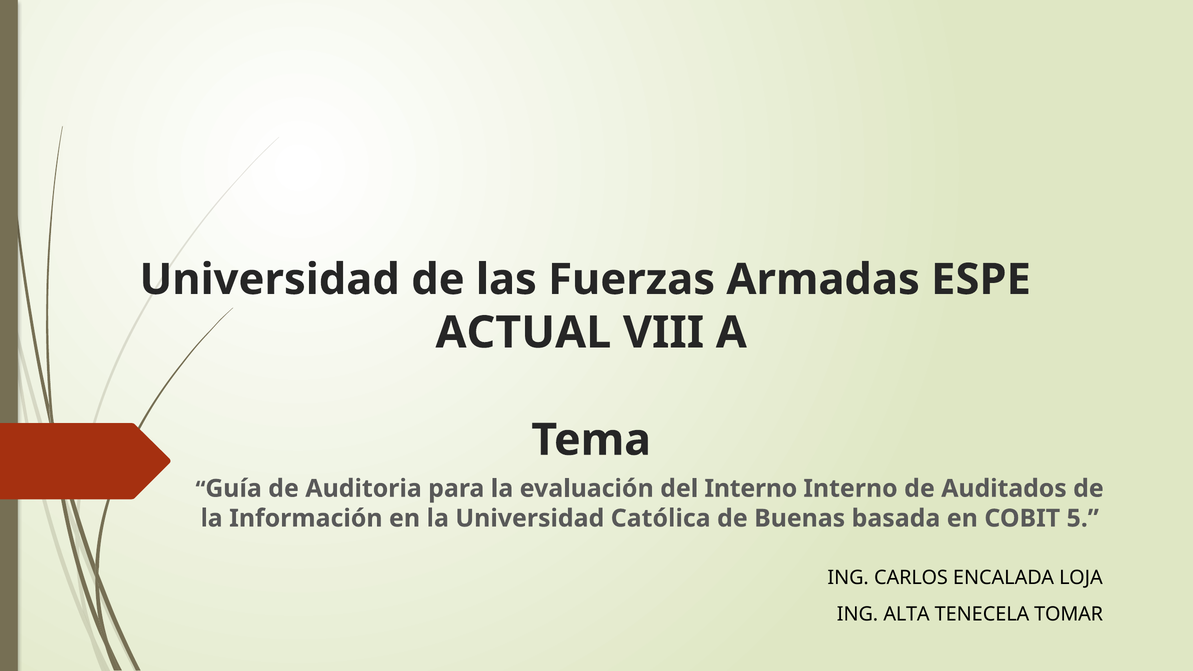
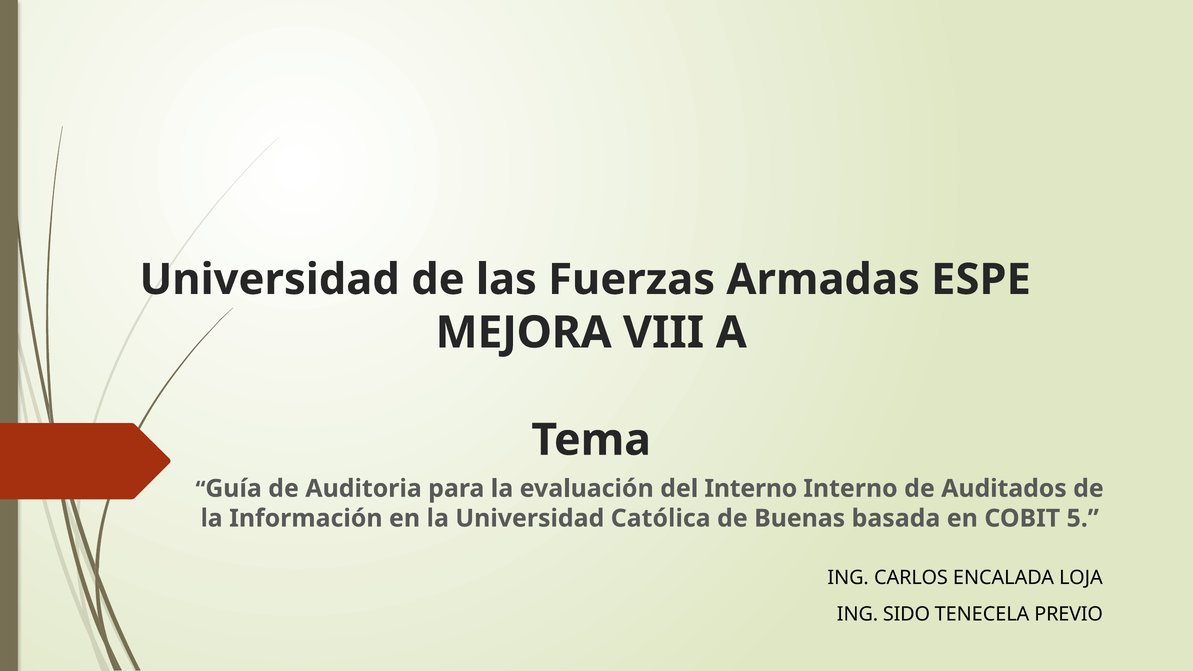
ACTUAL: ACTUAL -> MEJORA (524, 333)
ALTA: ALTA -> SIDO (907, 614)
TOMAR: TOMAR -> PREVIO (1069, 614)
